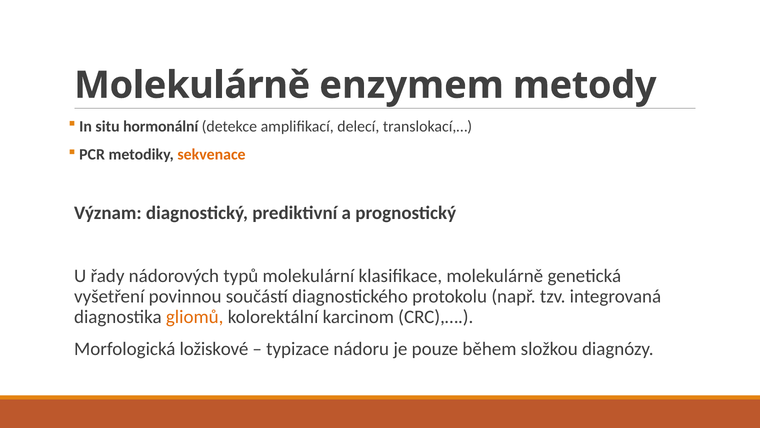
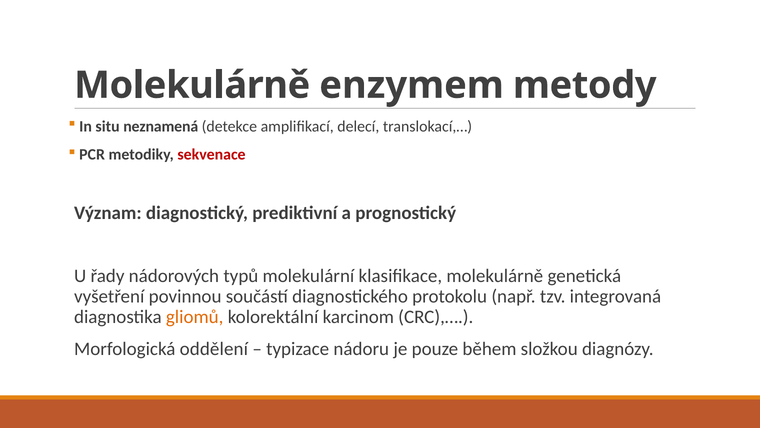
hormonální: hormonální -> neznamená (161, 126)
sekvenace colour: orange -> red (211, 155)
ložiskové: ložiskové -> oddělení (214, 348)
